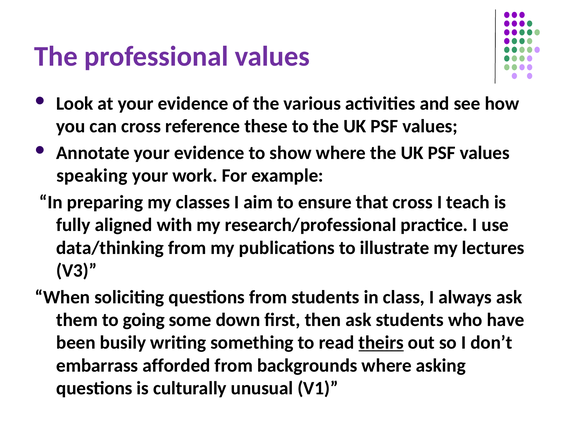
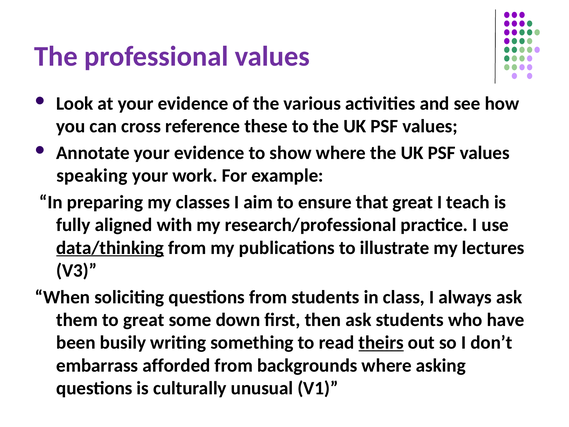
that cross: cross -> great (413, 202)
data/thinking underline: none -> present (110, 248)
to going: going -> great (144, 320)
